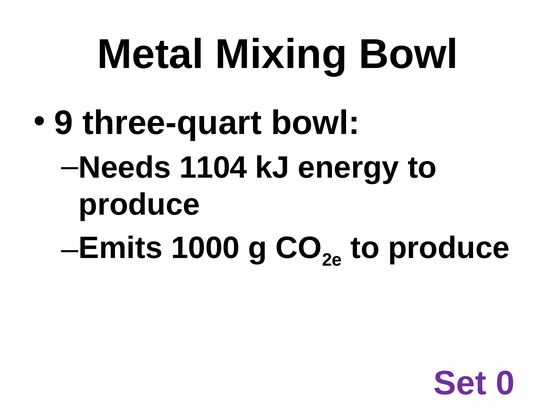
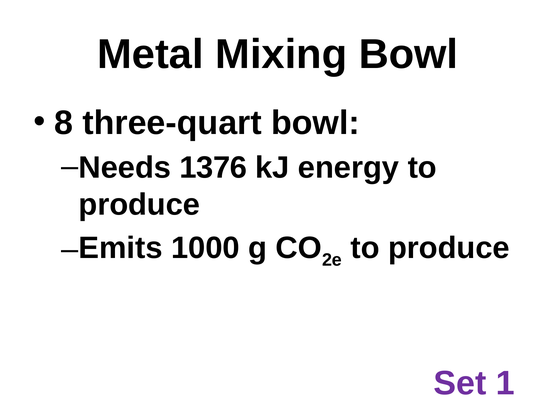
9: 9 -> 8 (64, 123)
1104: 1104 -> 1376 (213, 168)
0: 0 -> 1 (505, 383)
